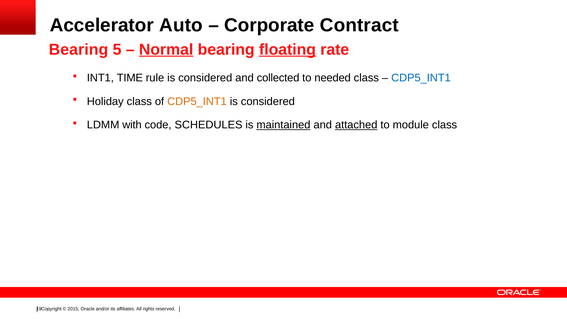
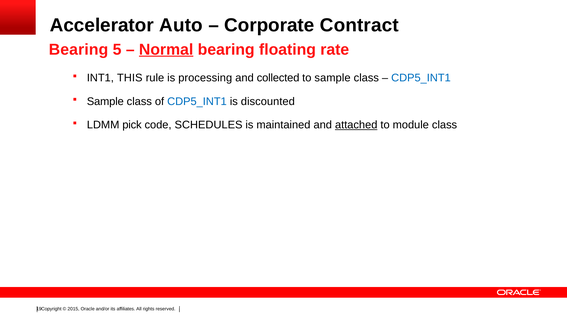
floating underline: present -> none (287, 49)
TIME: TIME -> THIS (130, 78)
rule is considered: considered -> processing (205, 78)
to needed: needed -> sample (333, 78)
Holiday: Holiday -> Sample (105, 101)
CDP5_INT1 colour: orange -> blue (197, 101)
considered: considered -> discounted (268, 101)
with: with -> pick (132, 125)
maintained underline: present -> none (283, 125)
